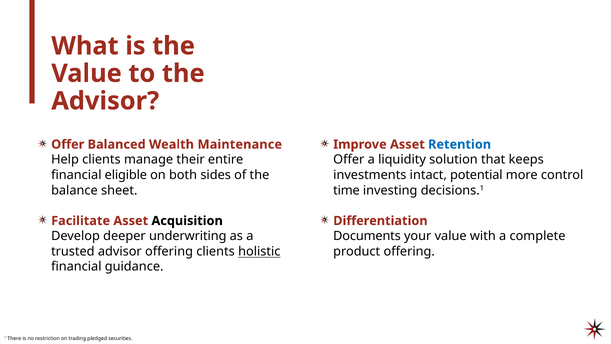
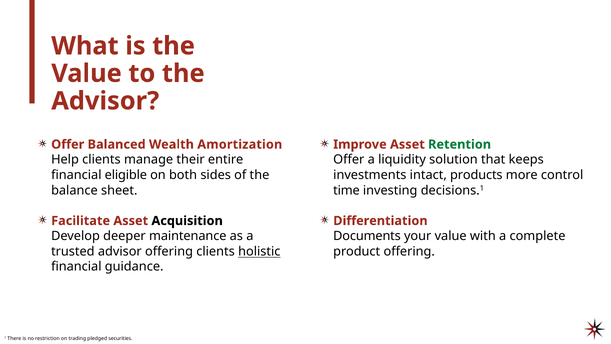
Maintenance: Maintenance -> Amortization (240, 144)
Retention colour: blue -> green (460, 144)
potential: potential -> products (476, 175)
underwriting: underwriting -> maintenance (188, 236)
